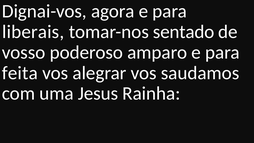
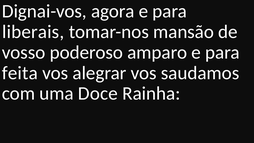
sentado: sentado -> mansão (184, 32)
Jesus: Jesus -> Doce (98, 93)
